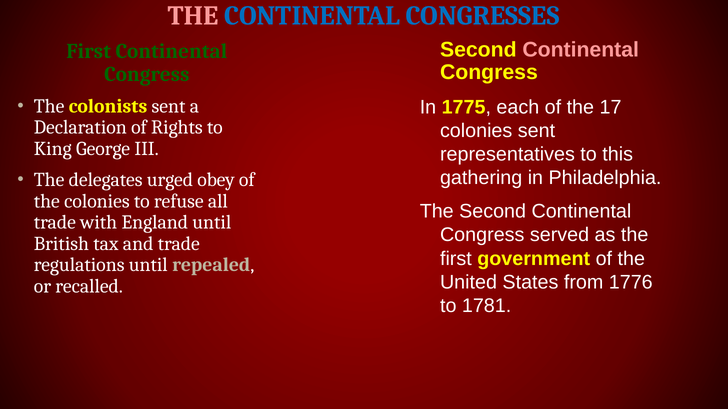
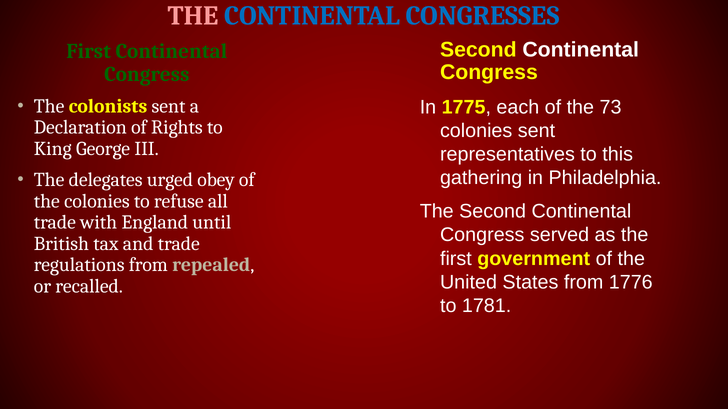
Continental colour: pink -> white (581, 50)
17: 17 -> 73 (611, 107)
regulations until: until -> from (148, 265)
